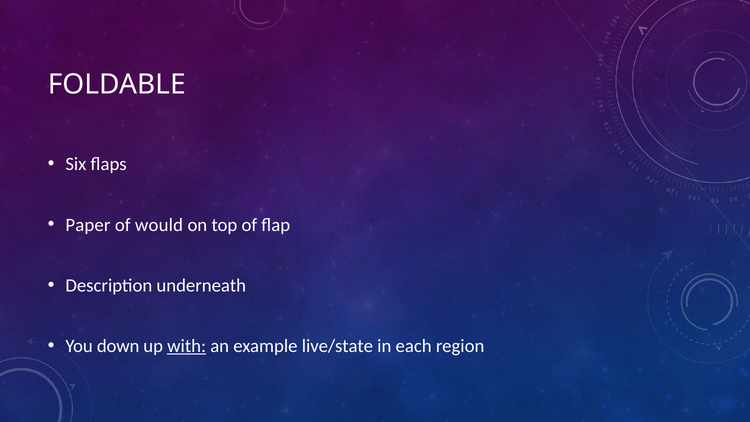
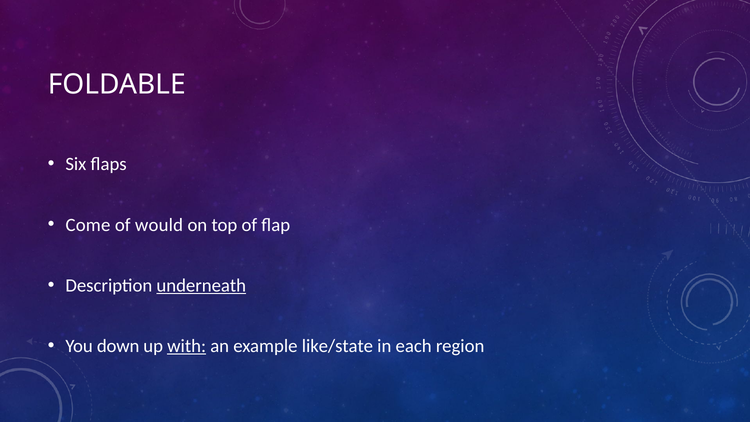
Paper: Paper -> Come (88, 225)
underneath underline: none -> present (201, 285)
live/state: live/state -> like/state (337, 346)
